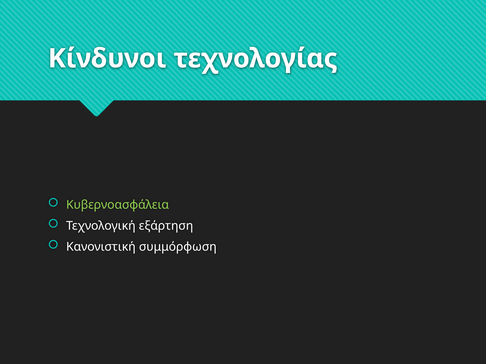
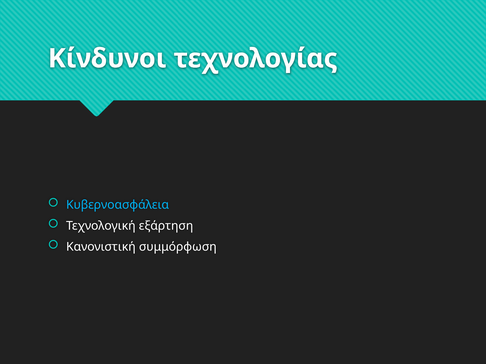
Κυβερνοασφάλεια colour: light green -> light blue (118, 205)
